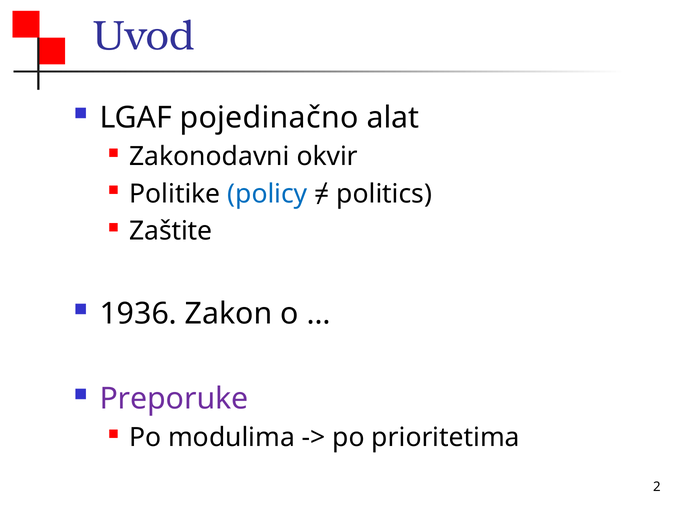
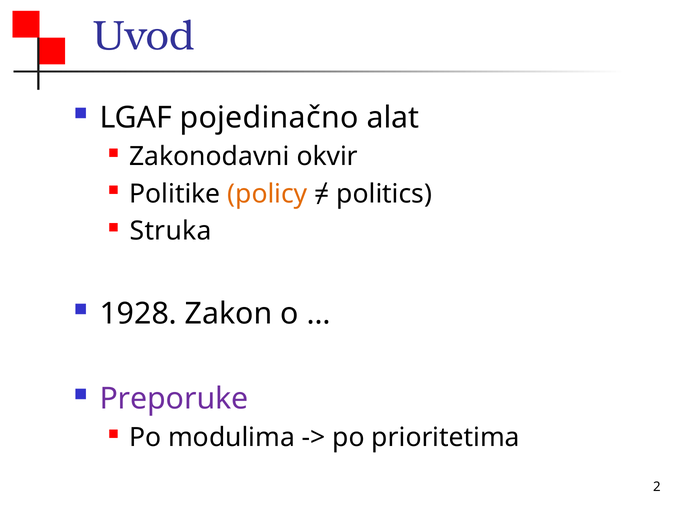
policy colour: blue -> orange (267, 194)
Zaštite: Zaštite -> Struka (171, 231)
1936: 1936 -> 1928 (138, 314)
